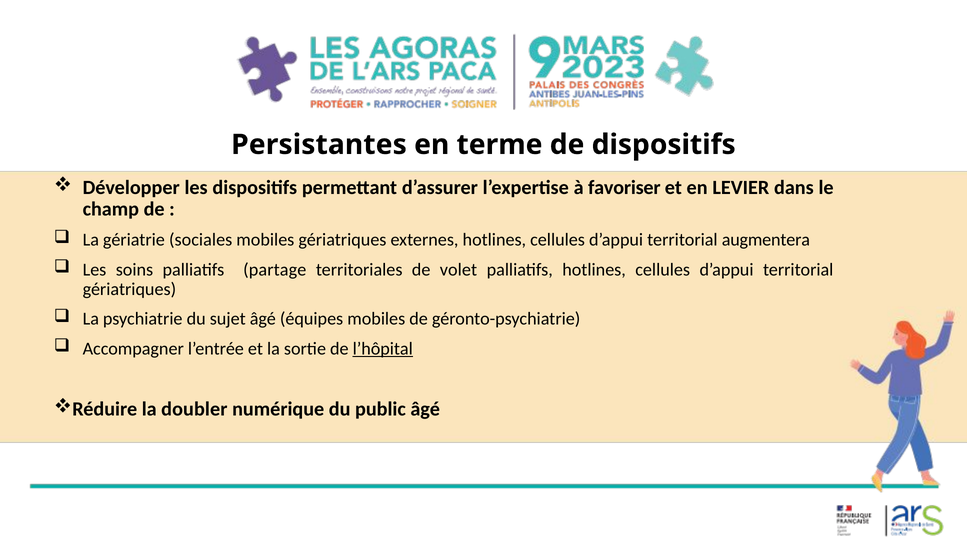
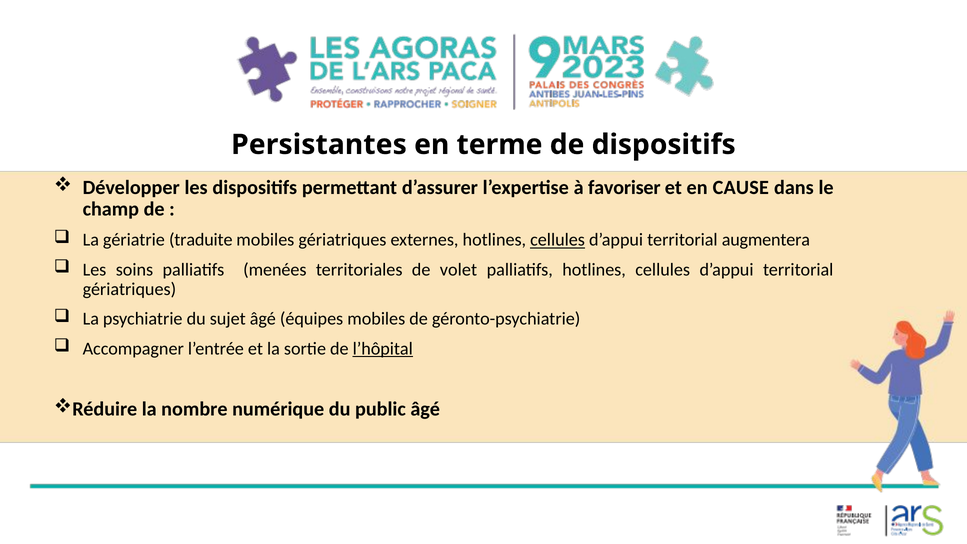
LEVIER: LEVIER -> CAUSE (741, 187)
sociales: sociales -> traduite (201, 240)
cellules underline: none -> present (558, 240)
partage: partage -> menées (275, 270)
doubler: doubler -> nombre (194, 409)
